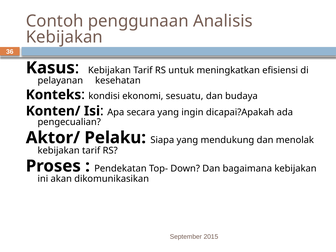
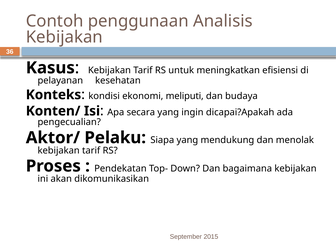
sesuatu: sesuatu -> meliputi (185, 96)
